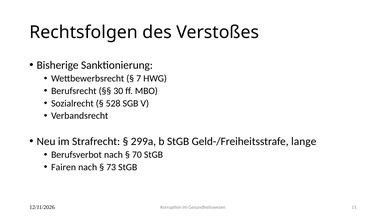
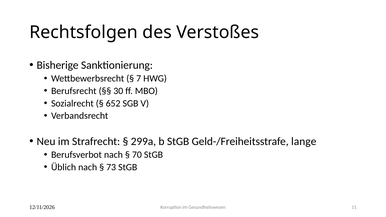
528: 528 -> 652 (113, 103)
Fairen: Fairen -> Üblich (64, 167)
